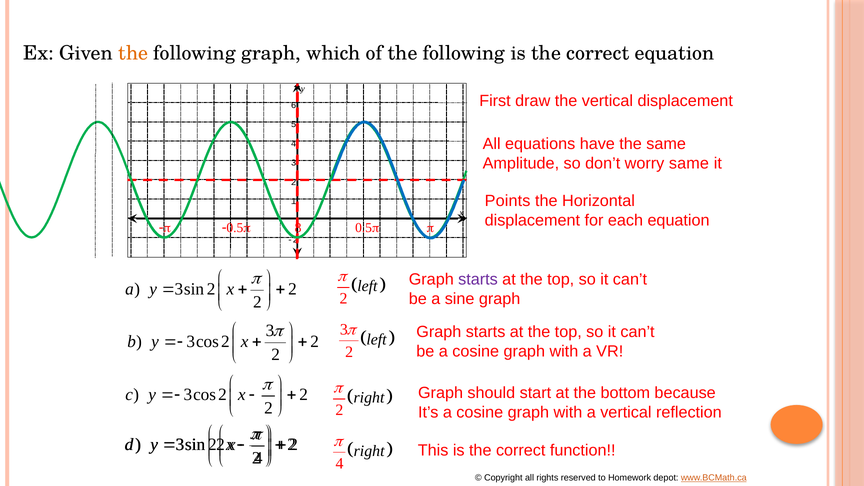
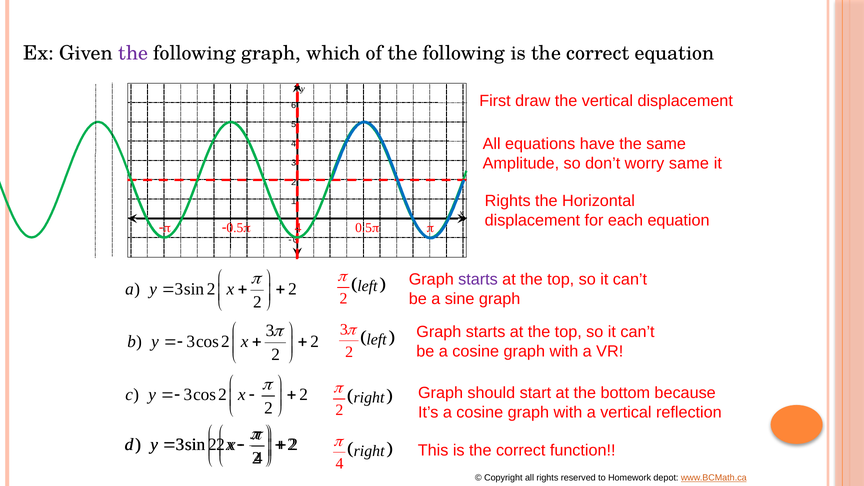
the colour: orange -> purple (133, 53)
Points: Points -> Rights (508, 201)
8: 8 -> 4 (298, 228)
-2: -2 -> -0 (293, 240)
